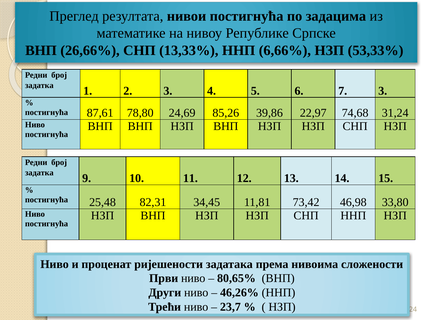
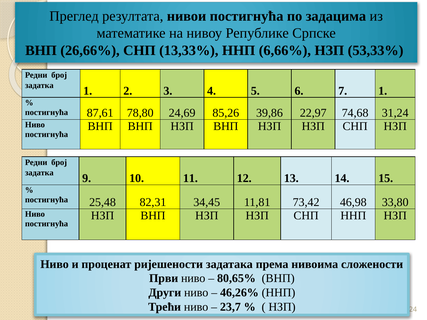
7 3: 3 -> 1 (383, 91)
